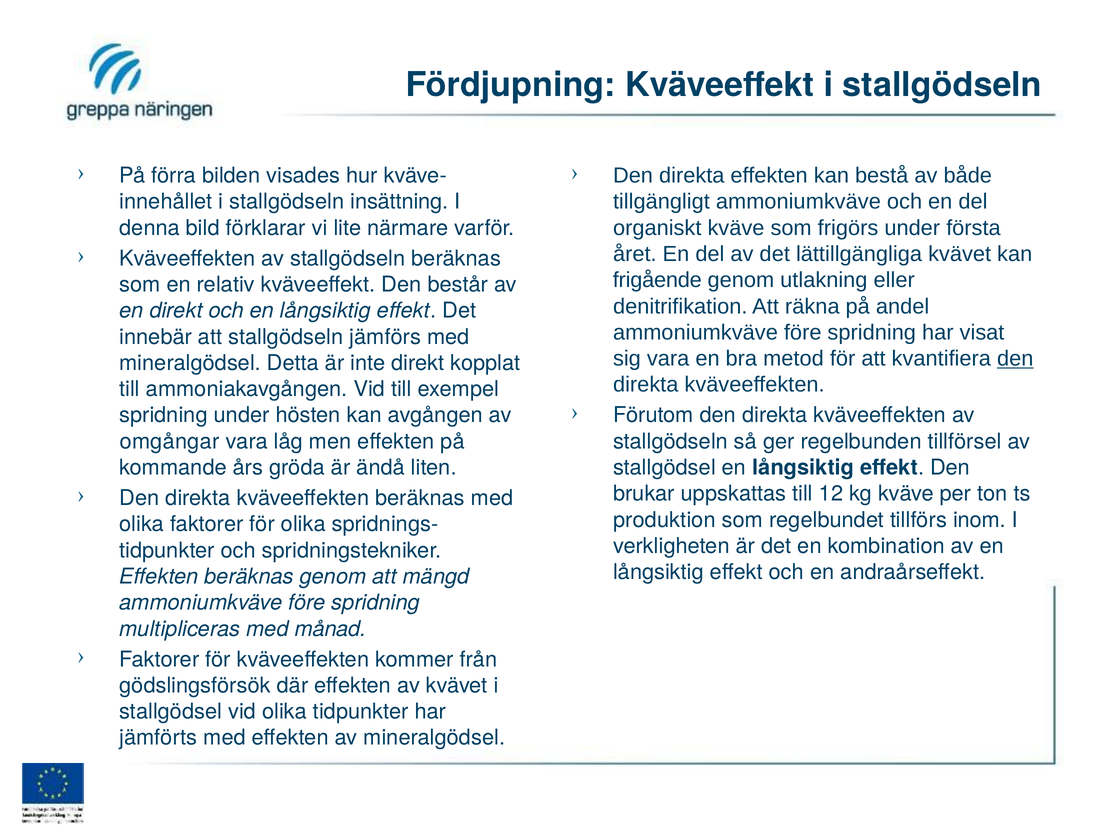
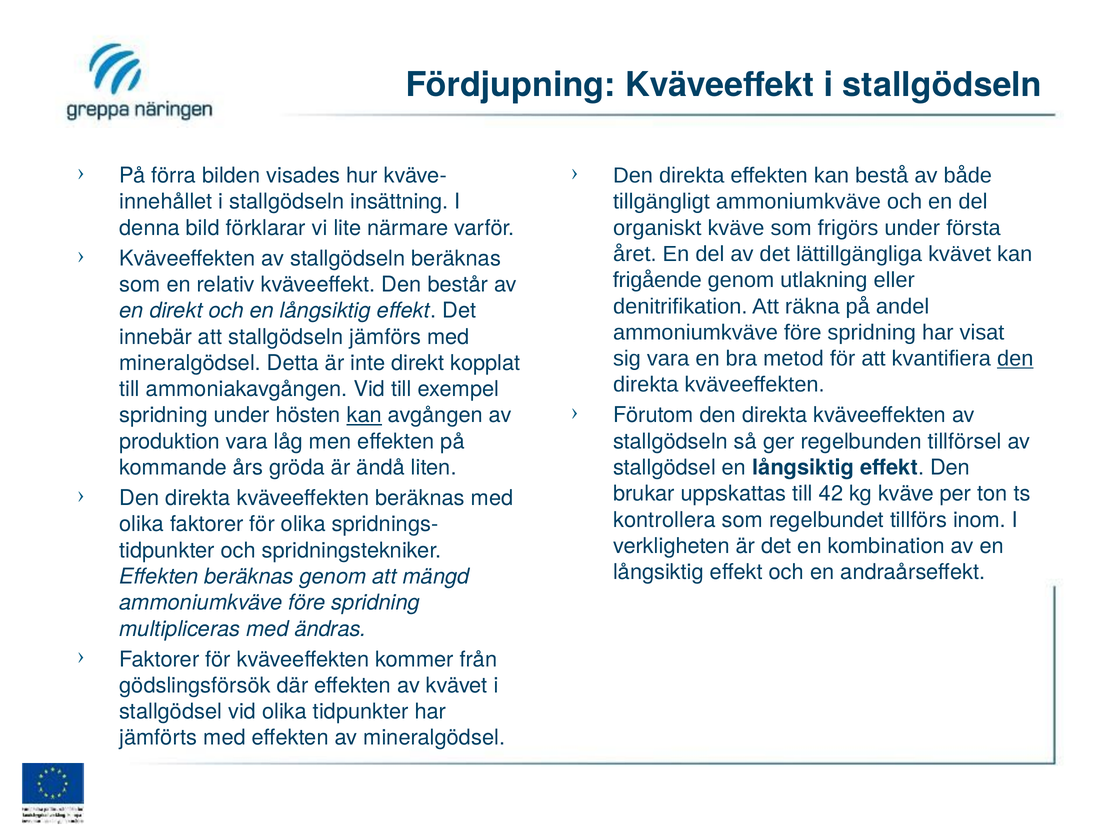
kan underline: none -> present (364, 415)
omgångar: omgångar -> produktion (170, 441)
12: 12 -> 42 (831, 494)
produktion: produktion -> kontrollera (664, 520)
månad: månad -> ändras (330, 629)
